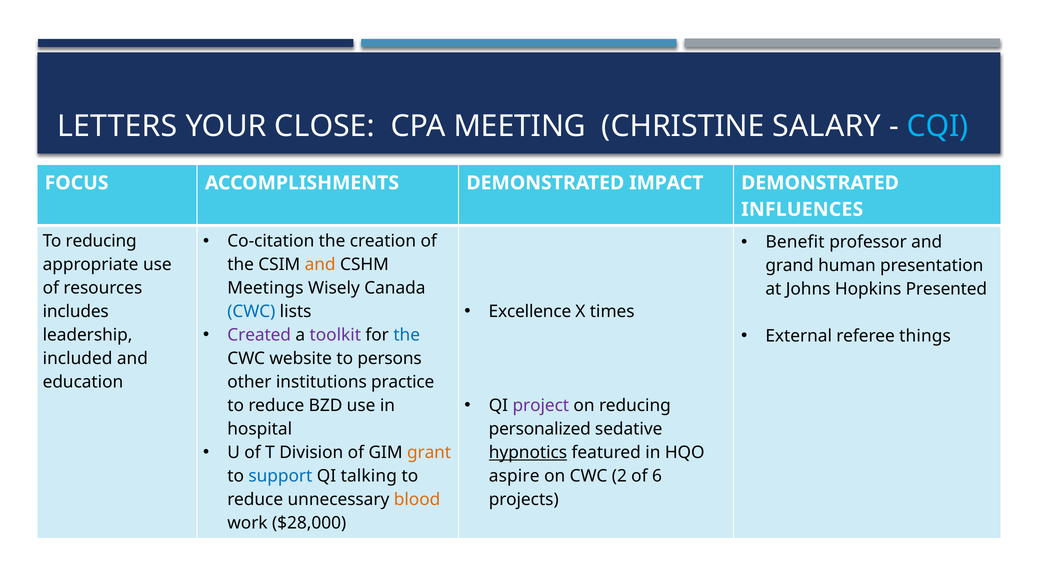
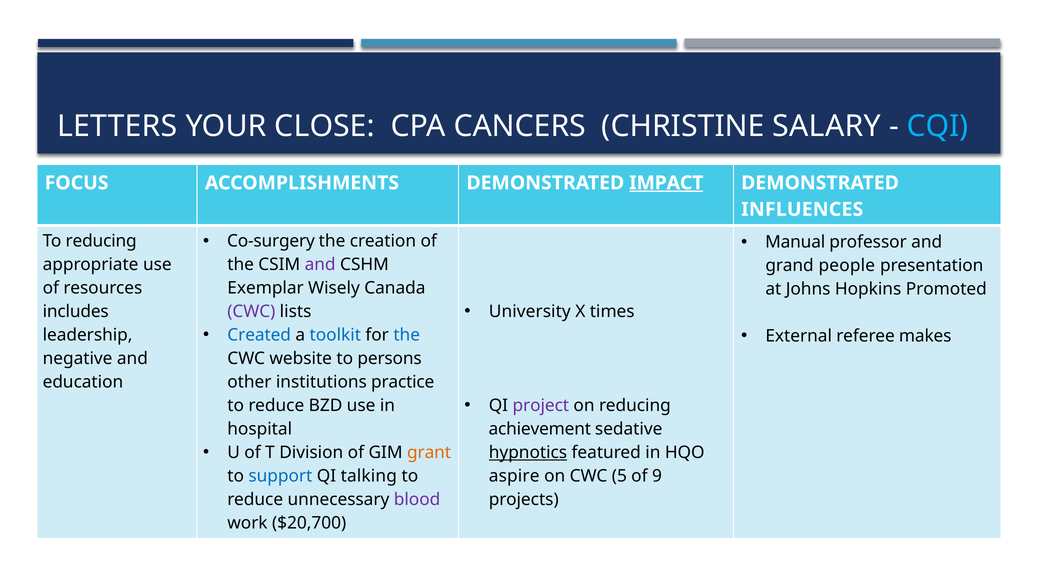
MEETING: MEETING -> CANCERS (520, 126)
IMPACT underline: none -> present (666, 183)
Co-citation: Co-citation -> Co-surgery (271, 241)
Benefit: Benefit -> Manual (795, 242)
and colour: orange -> purple (320, 265)
human: human -> people (847, 266)
Meetings: Meetings -> Exemplar (266, 288)
Presented: Presented -> Promoted (946, 289)
Excellence: Excellence -> University (530, 311)
CWC colour: blue -> purple (251, 311)
Created colour: purple -> blue (259, 335)
toolkit colour: purple -> blue (335, 335)
things: things -> makes (925, 336)
included: included -> negative (78, 358)
personalized: personalized -> achievement (540, 429)
2: 2 -> 5 (619, 476)
6: 6 -> 9 (657, 476)
blood colour: orange -> purple (417, 499)
$28,000: $28,000 -> $20,700 (309, 523)
